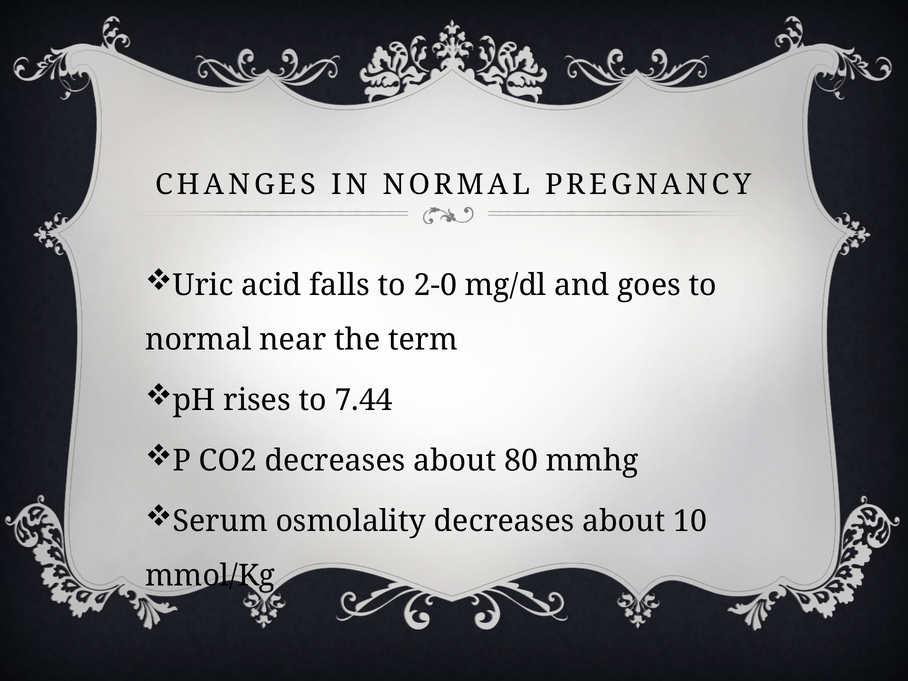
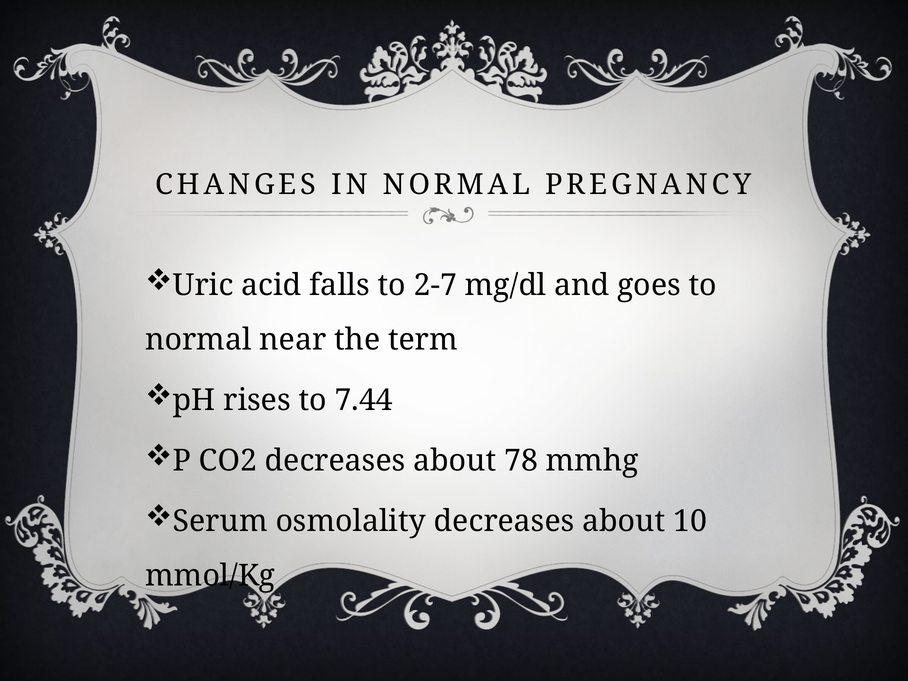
2-0: 2-0 -> 2-7 (435, 285)
80: 80 -> 78 (521, 461)
